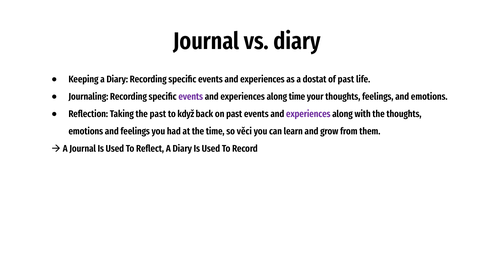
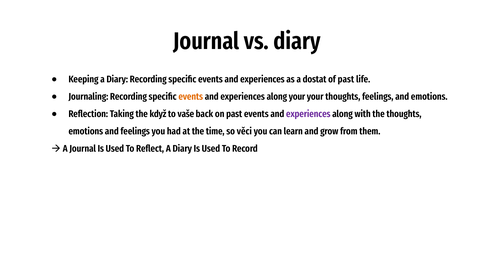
events colour: purple -> orange (191, 97)
along time: time -> your (297, 97)
the past: past -> když (158, 114)
když: když -> vaše (186, 114)
